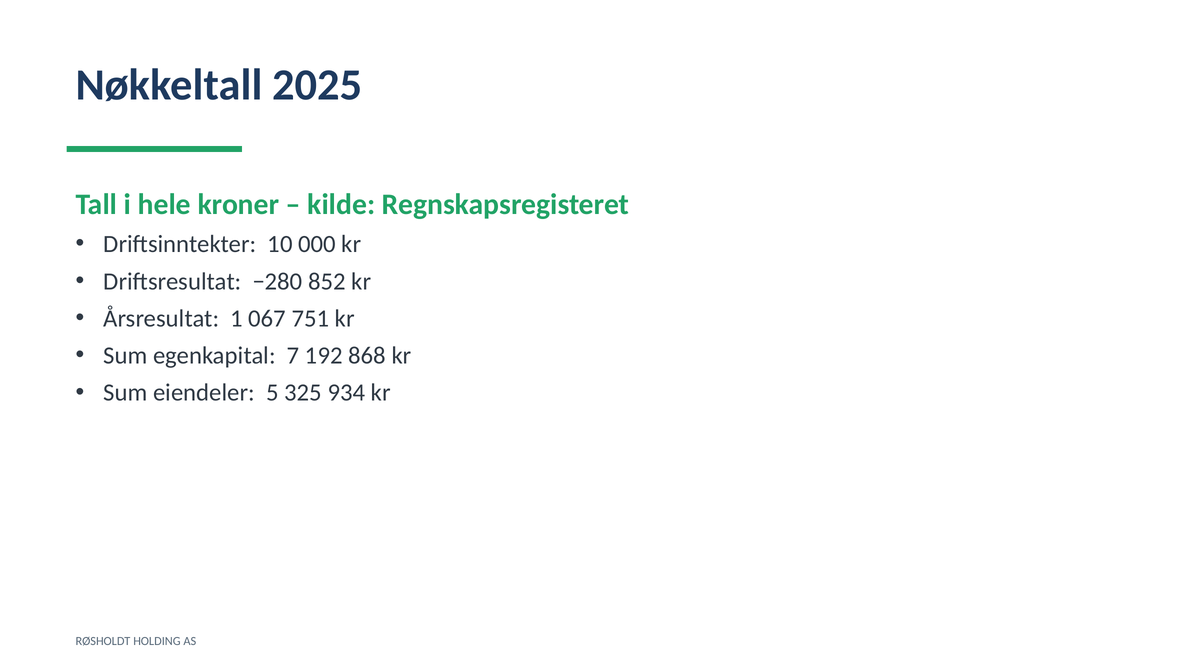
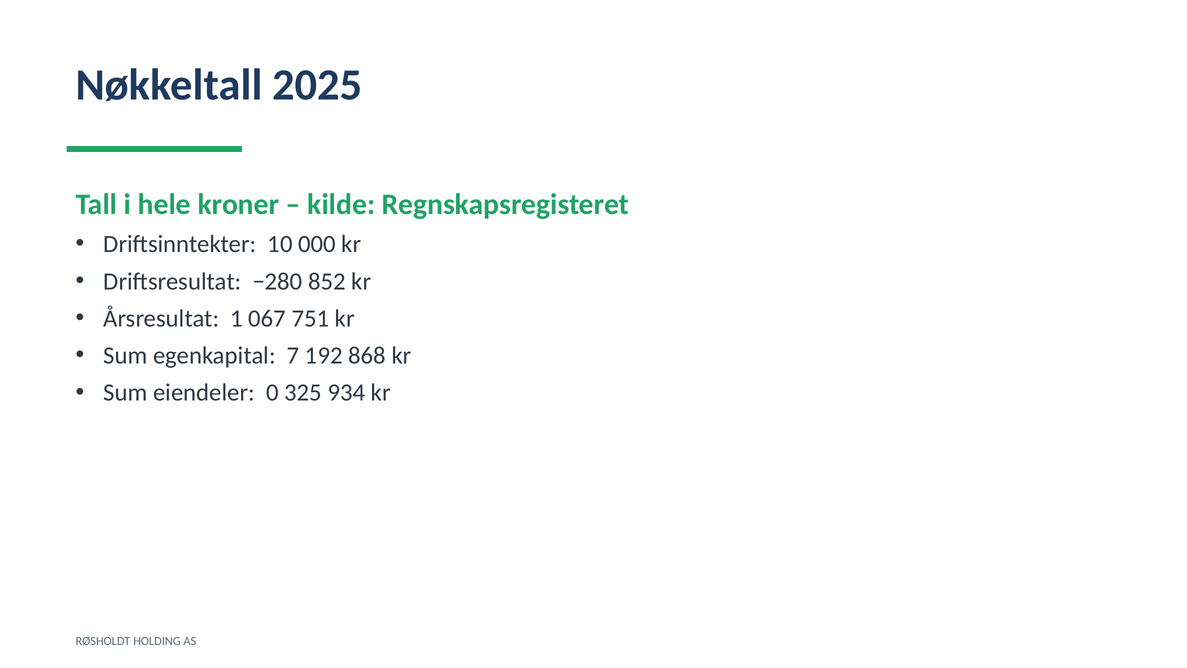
5: 5 -> 0 (272, 393)
